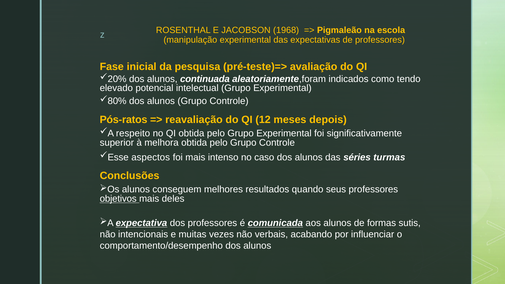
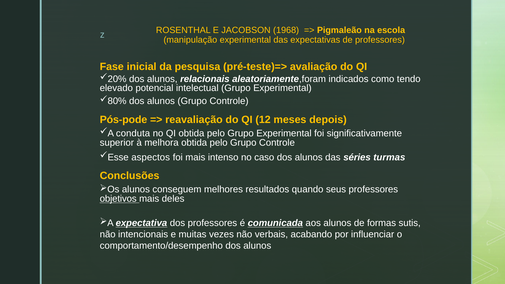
continuada: continuada -> relacionais (205, 79)
Pós-ratos: Pós-ratos -> Pós-pode (123, 120)
respeito: respeito -> conduta (133, 134)
